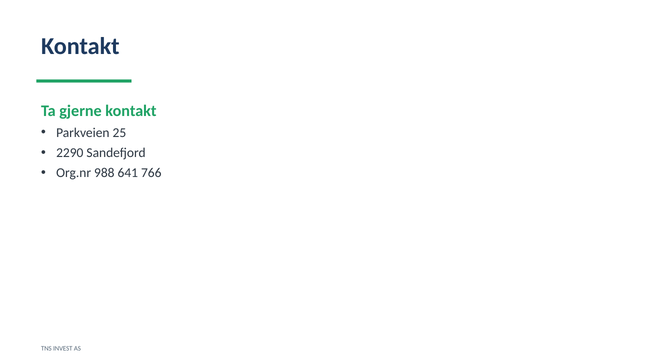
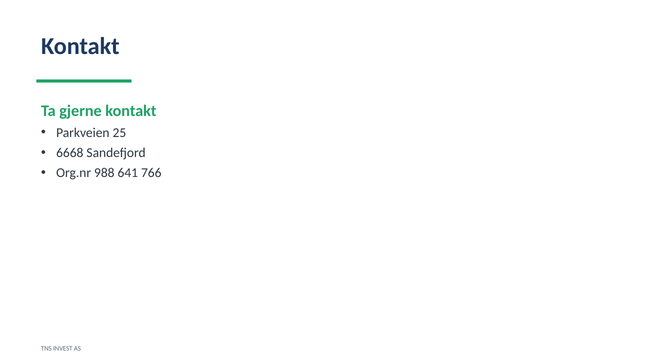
2290: 2290 -> 6668 (70, 153)
